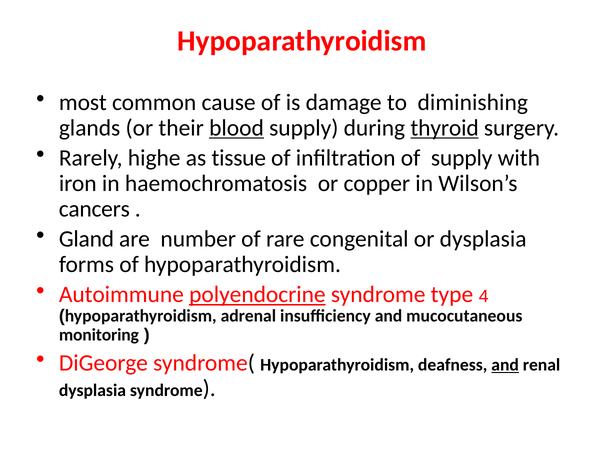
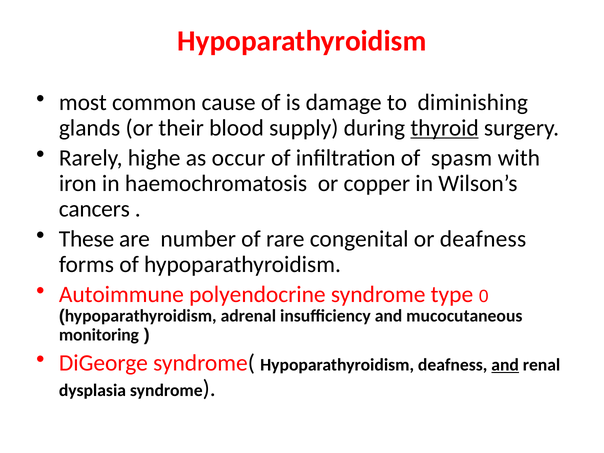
blood underline: present -> none (237, 128)
tissue: tissue -> occur (239, 158)
of supply: supply -> spasm (462, 158)
Gland: Gland -> These (86, 239)
or dysplasia: dysplasia -> deafness (483, 239)
polyendocrine underline: present -> none (257, 295)
4: 4 -> 0 (484, 297)
